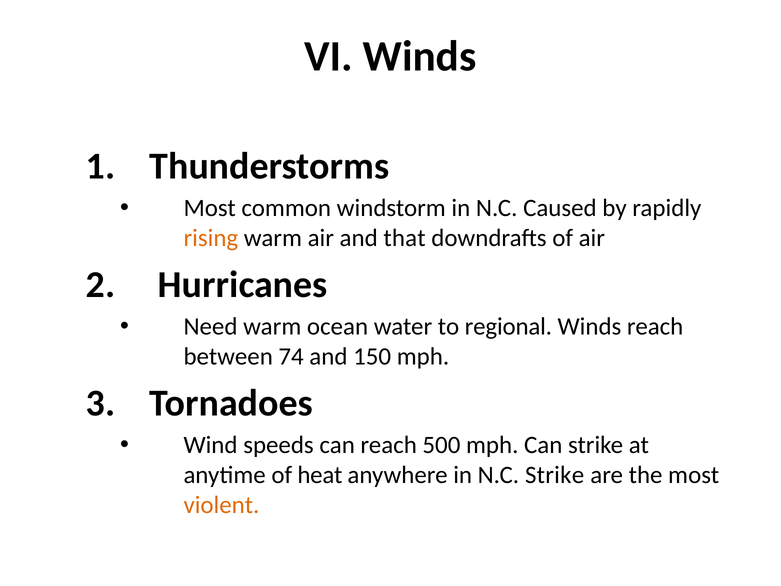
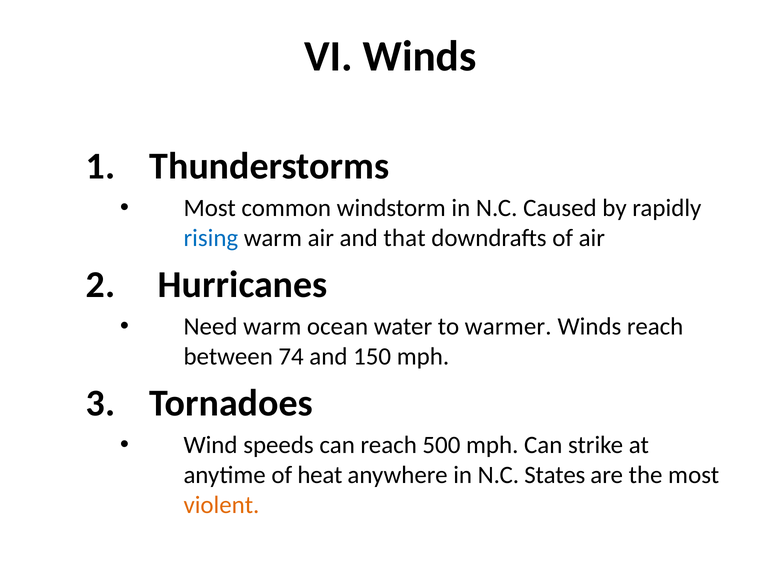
rising colour: orange -> blue (211, 238)
regional: regional -> warmer (508, 326)
N.C Strike: Strike -> States (555, 475)
